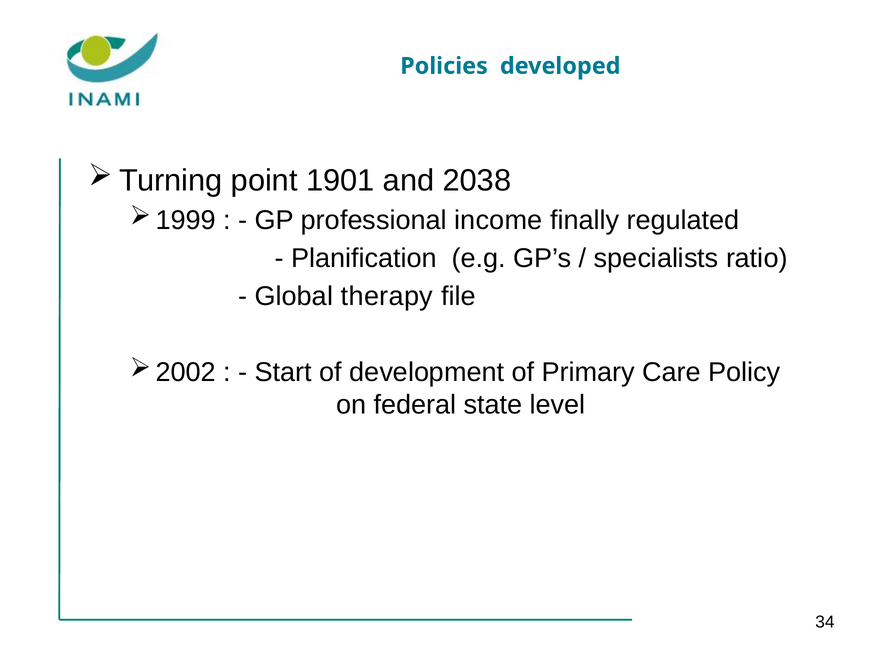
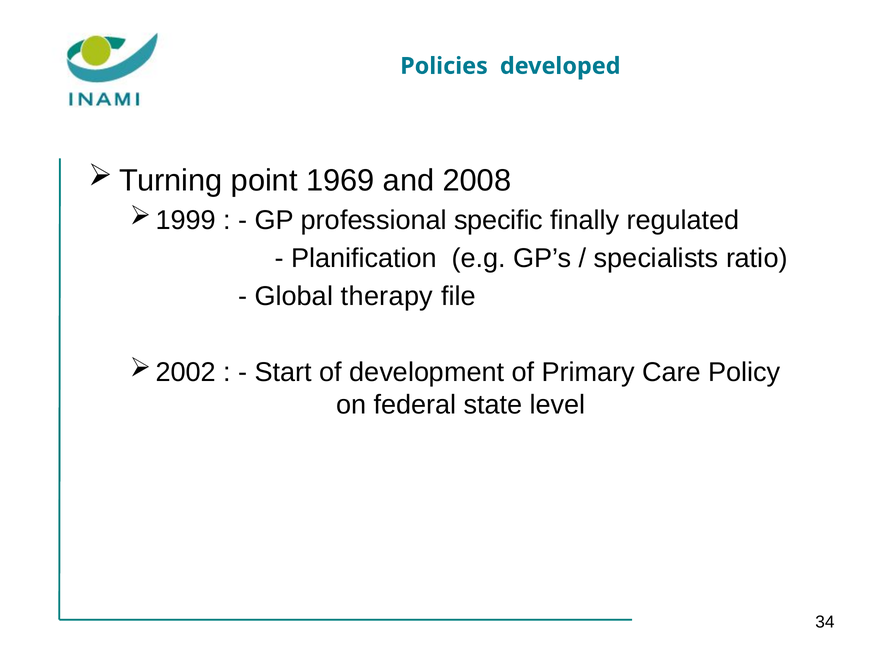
1901: 1901 -> 1969 (340, 180)
2038: 2038 -> 2008 (477, 180)
income: income -> specific (498, 220)
